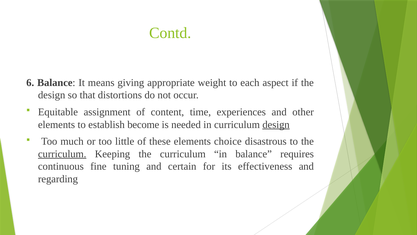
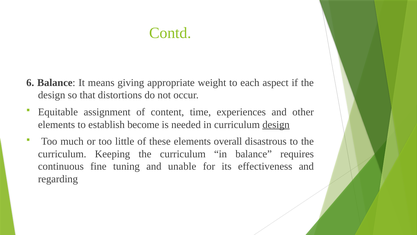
choice: choice -> overall (228, 141)
curriculum underline: present -> none (62, 154)
certain: certain -> unable (182, 166)
